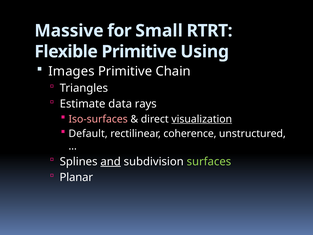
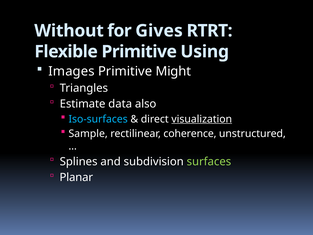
Massive: Massive -> Without (69, 31)
Small: Small -> Gives (159, 31)
Chain: Chain -> Might (173, 71)
rays: rays -> also (146, 104)
Iso-surfaces colour: pink -> light blue (98, 119)
Default: Default -> Sample (88, 134)
and underline: present -> none (111, 161)
